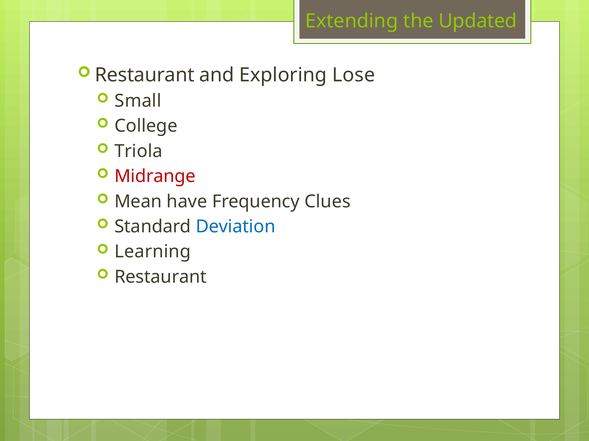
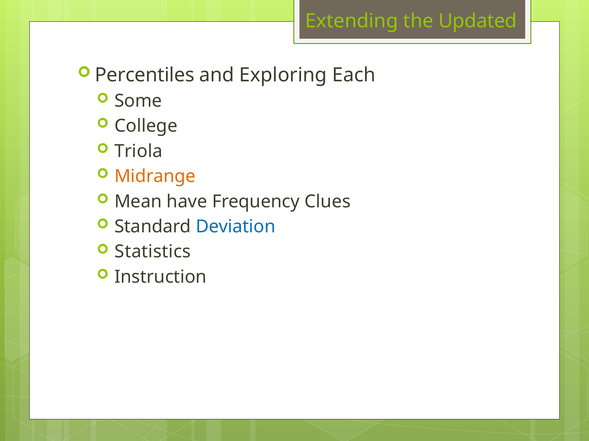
Restaurant: Restaurant -> Percentiles (145, 75)
Lose: Lose -> Each (354, 75)
Small: Small -> Some (138, 101)
Midrange colour: red -> orange (155, 177)
Learning: Learning -> Statistics (153, 252)
Restaurant: Restaurant -> Instruction (161, 277)
